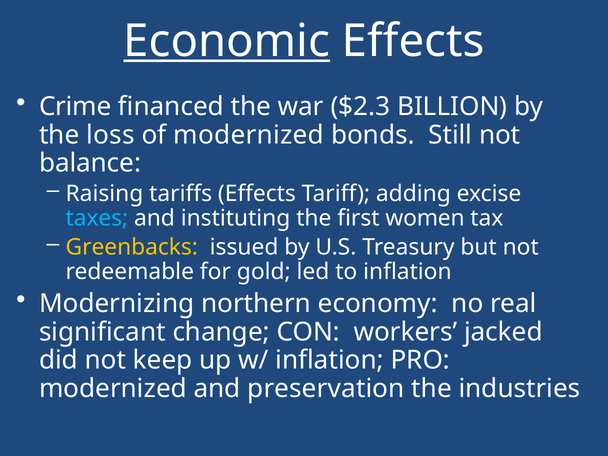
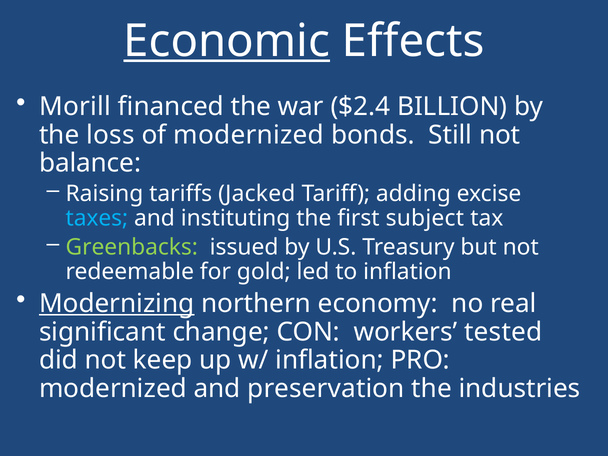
Crime: Crime -> Morill (75, 107)
$2.3: $2.3 -> $2.4 (360, 107)
tariffs Effects: Effects -> Jacked (257, 194)
women: women -> subject (425, 218)
Greenbacks colour: yellow -> light green (132, 247)
Modernizing underline: none -> present (117, 304)
jacked: jacked -> tested (503, 332)
